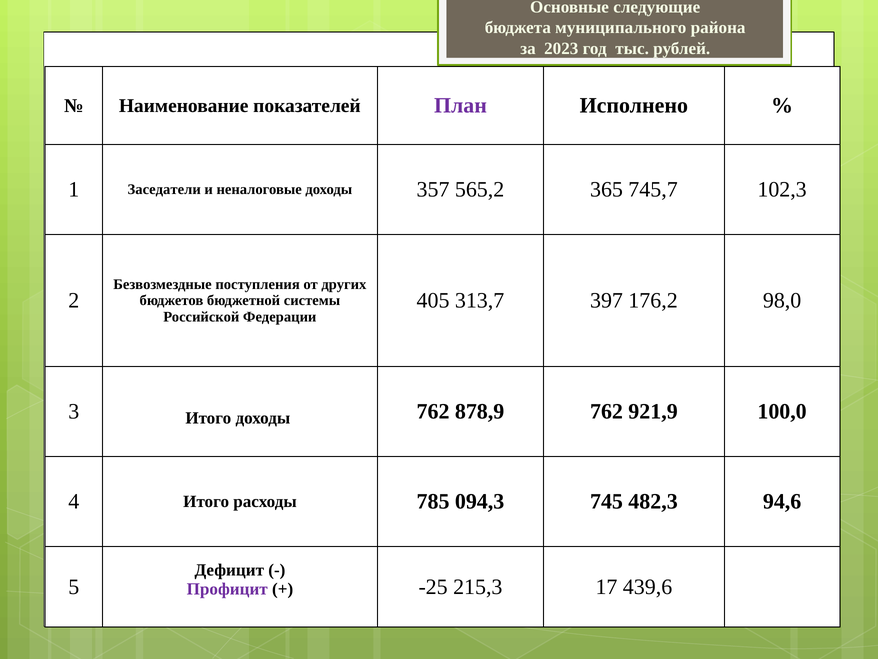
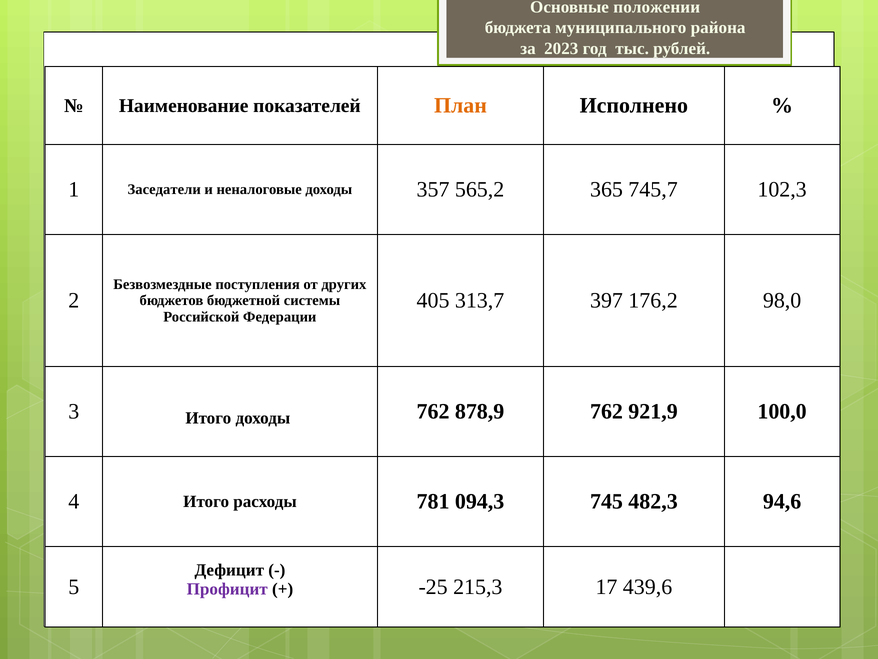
следующие: следующие -> положении (657, 7)
План colour: purple -> orange (460, 106)
785: 785 -> 781 (433, 501)
